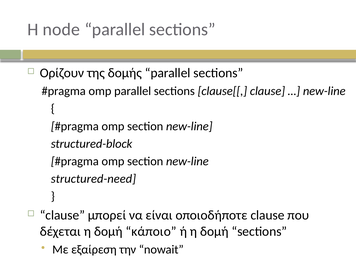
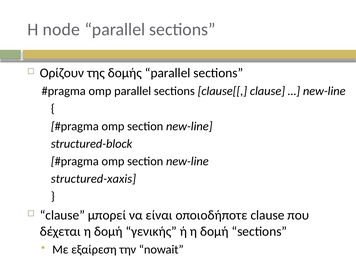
structured-need: structured-need -> structured-xaxis (93, 179)
κάποιο: κάποιο -> γενικής (151, 231)
